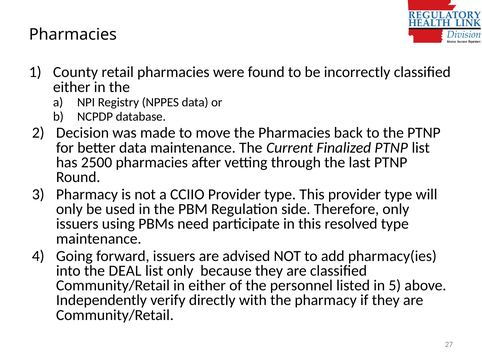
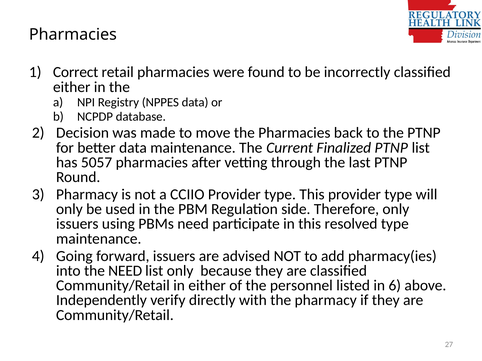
County: County -> Correct (76, 72)
2500: 2500 -> 5057 (97, 163)
the DEAL: DEAL -> NEED (125, 271)
5: 5 -> 6 (395, 286)
